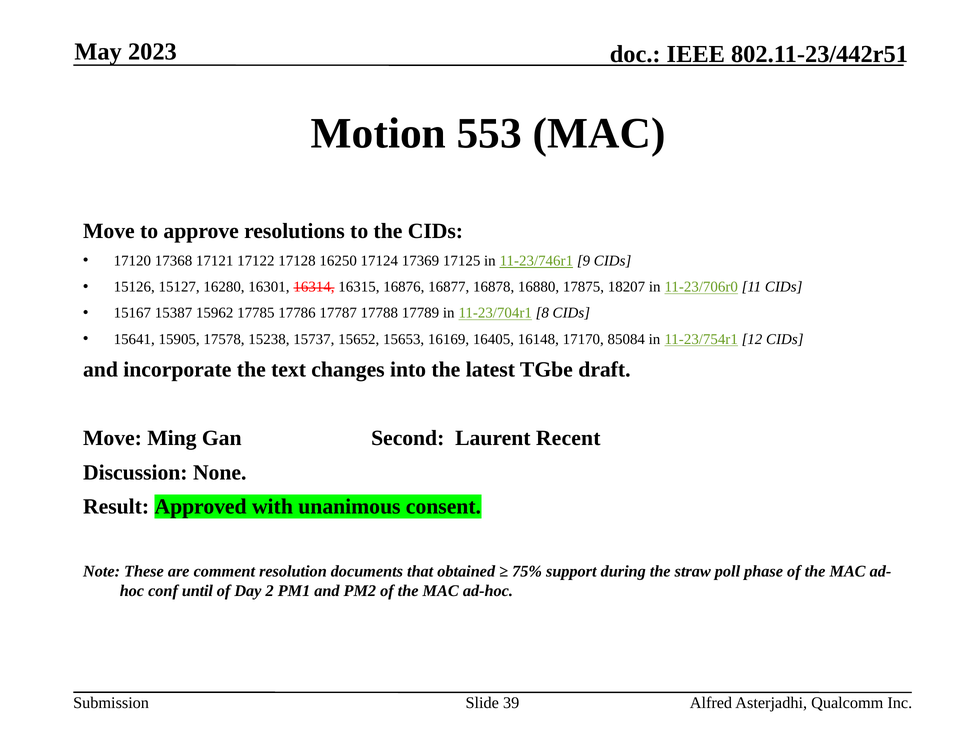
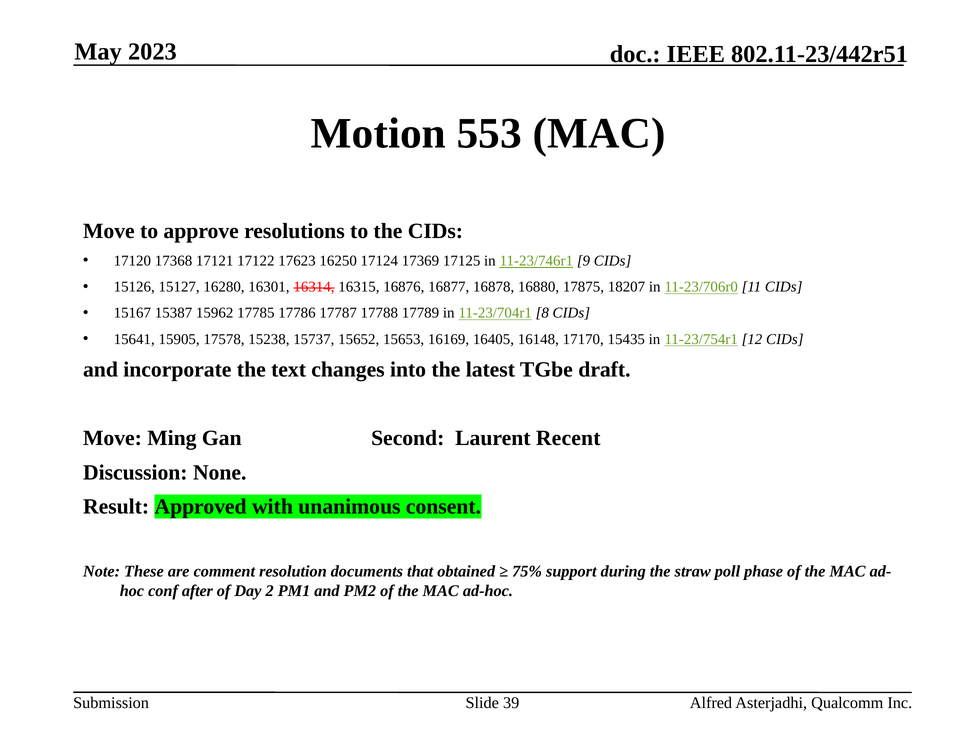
17128: 17128 -> 17623 (297, 261)
85084: 85084 -> 15435 (626, 339)
until: until -> after (197, 591)
